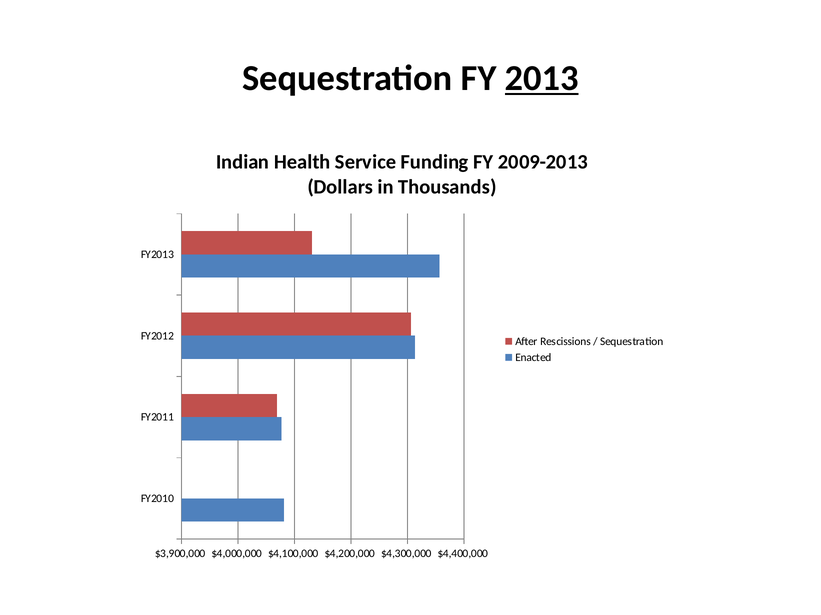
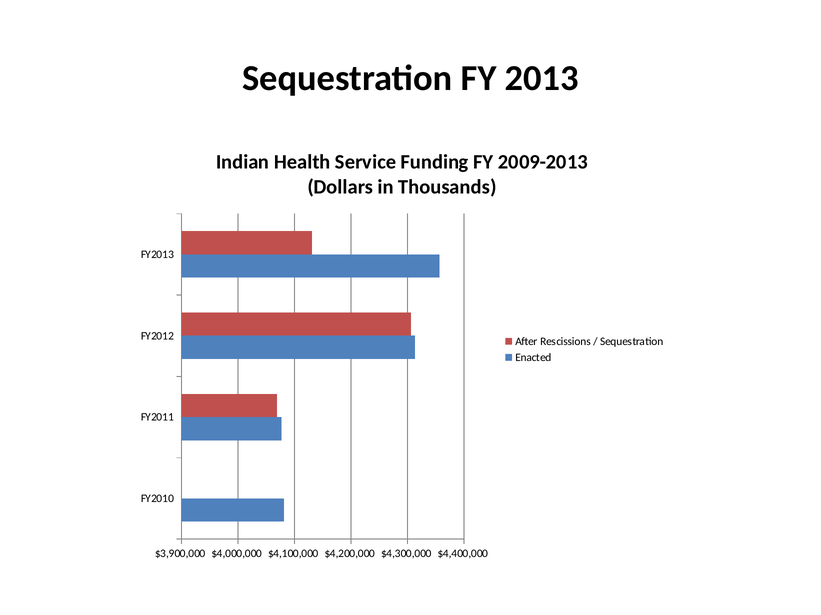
2013 underline: present -> none (542, 78)
